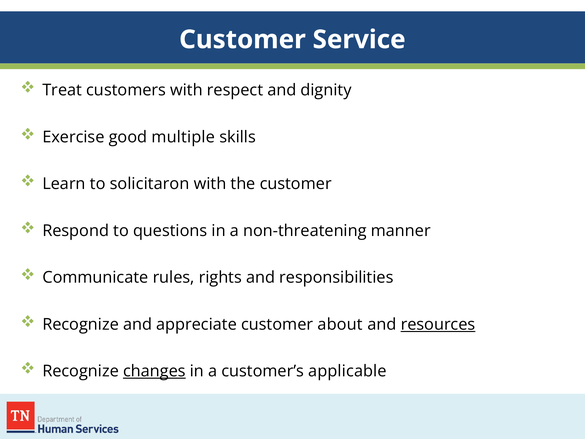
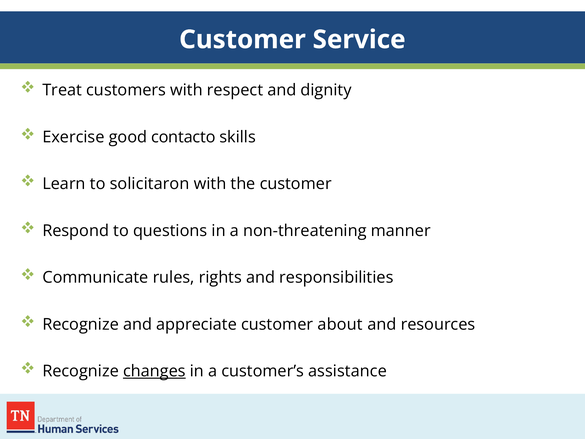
multiple: multiple -> contacto (183, 137)
resources underline: present -> none (438, 324)
applicable: applicable -> assistance (347, 371)
